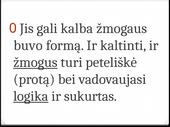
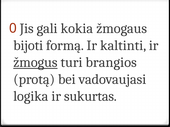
kalba: kalba -> kokia (77, 29)
buvo: buvo -> bijoti (28, 46)
peteliškė: peteliškė -> brangios (111, 63)
logika underline: present -> none (31, 97)
